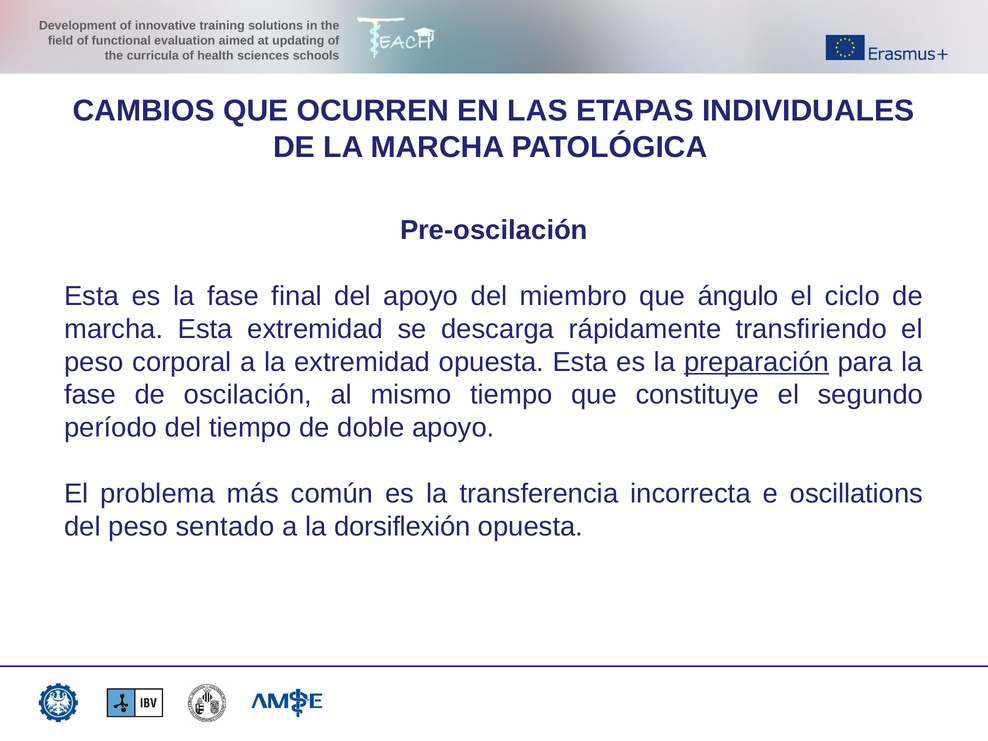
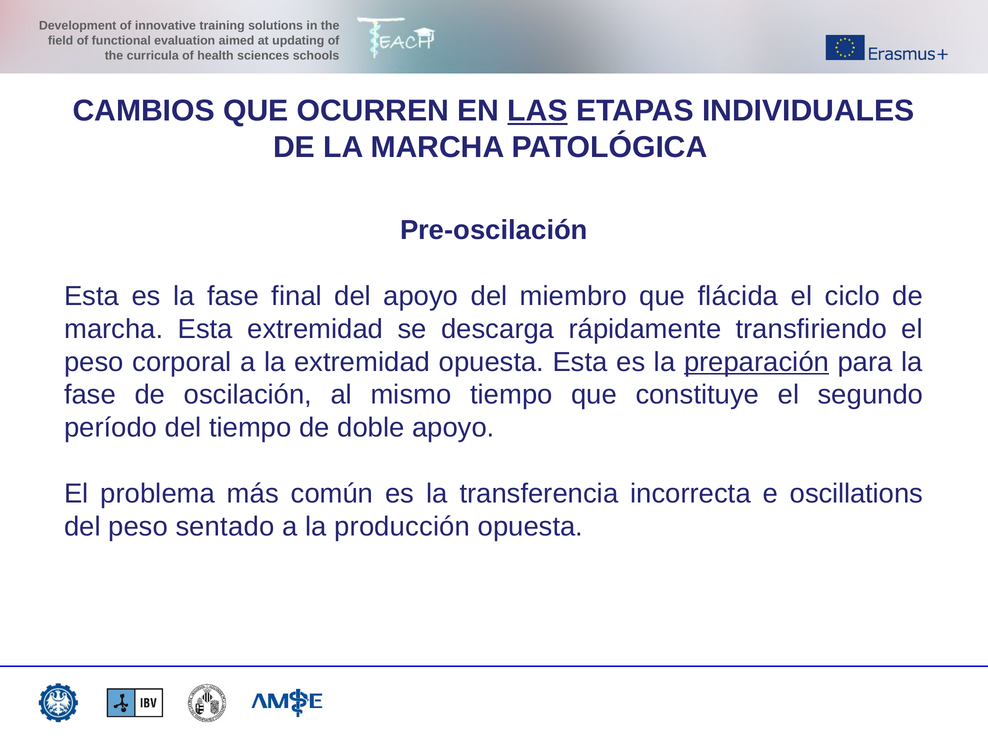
LAS underline: none -> present (538, 111)
ángulo: ángulo -> flácida (738, 296)
dorsiflexión: dorsiflexión -> producción (402, 527)
